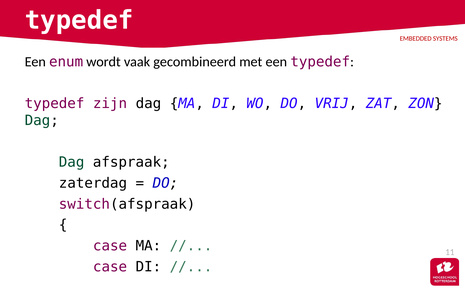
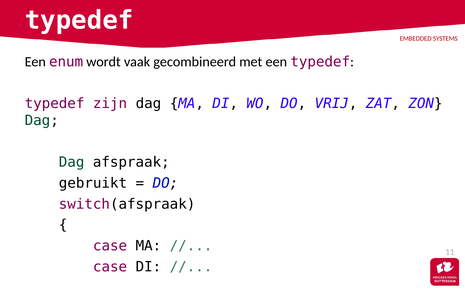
zaterdag: zaterdag -> gebruikt (93, 184)
